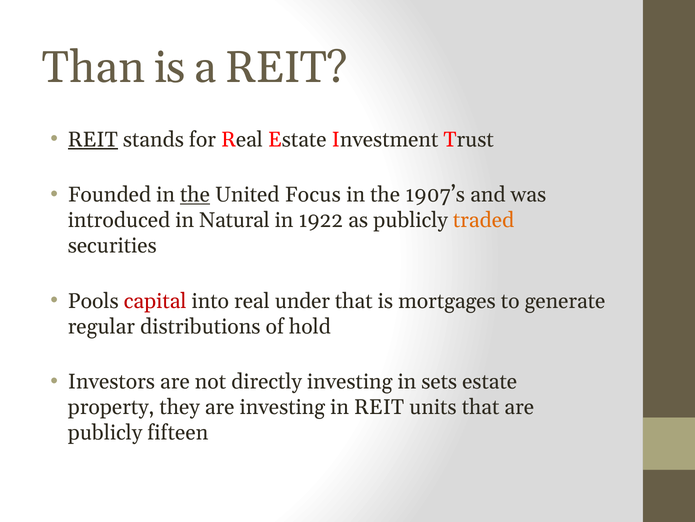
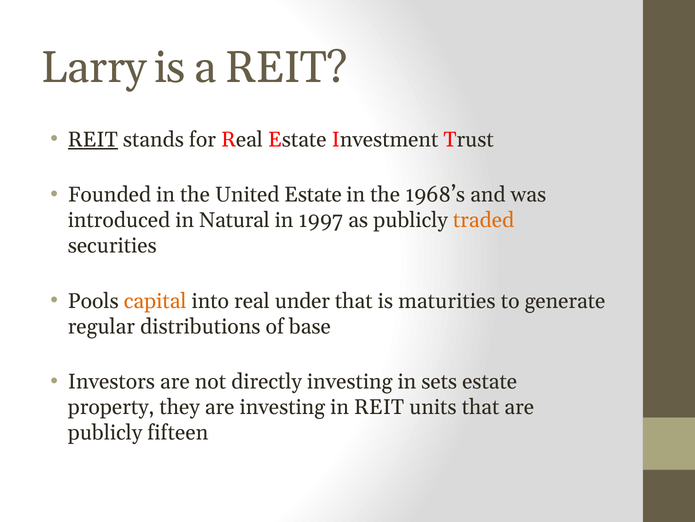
Than: Than -> Larry (94, 67)
the underline: present -> none (195, 195)
United Focus: Focus -> Estate (313, 195)
1907’s: 1907’s -> 1968’s (435, 195)
1922: 1922 -> 1997 (321, 220)
capital colour: red -> orange (155, 301)
mortgages: mortgages -> maturities (447, 301)
hold: hold -> base (310, 326)
